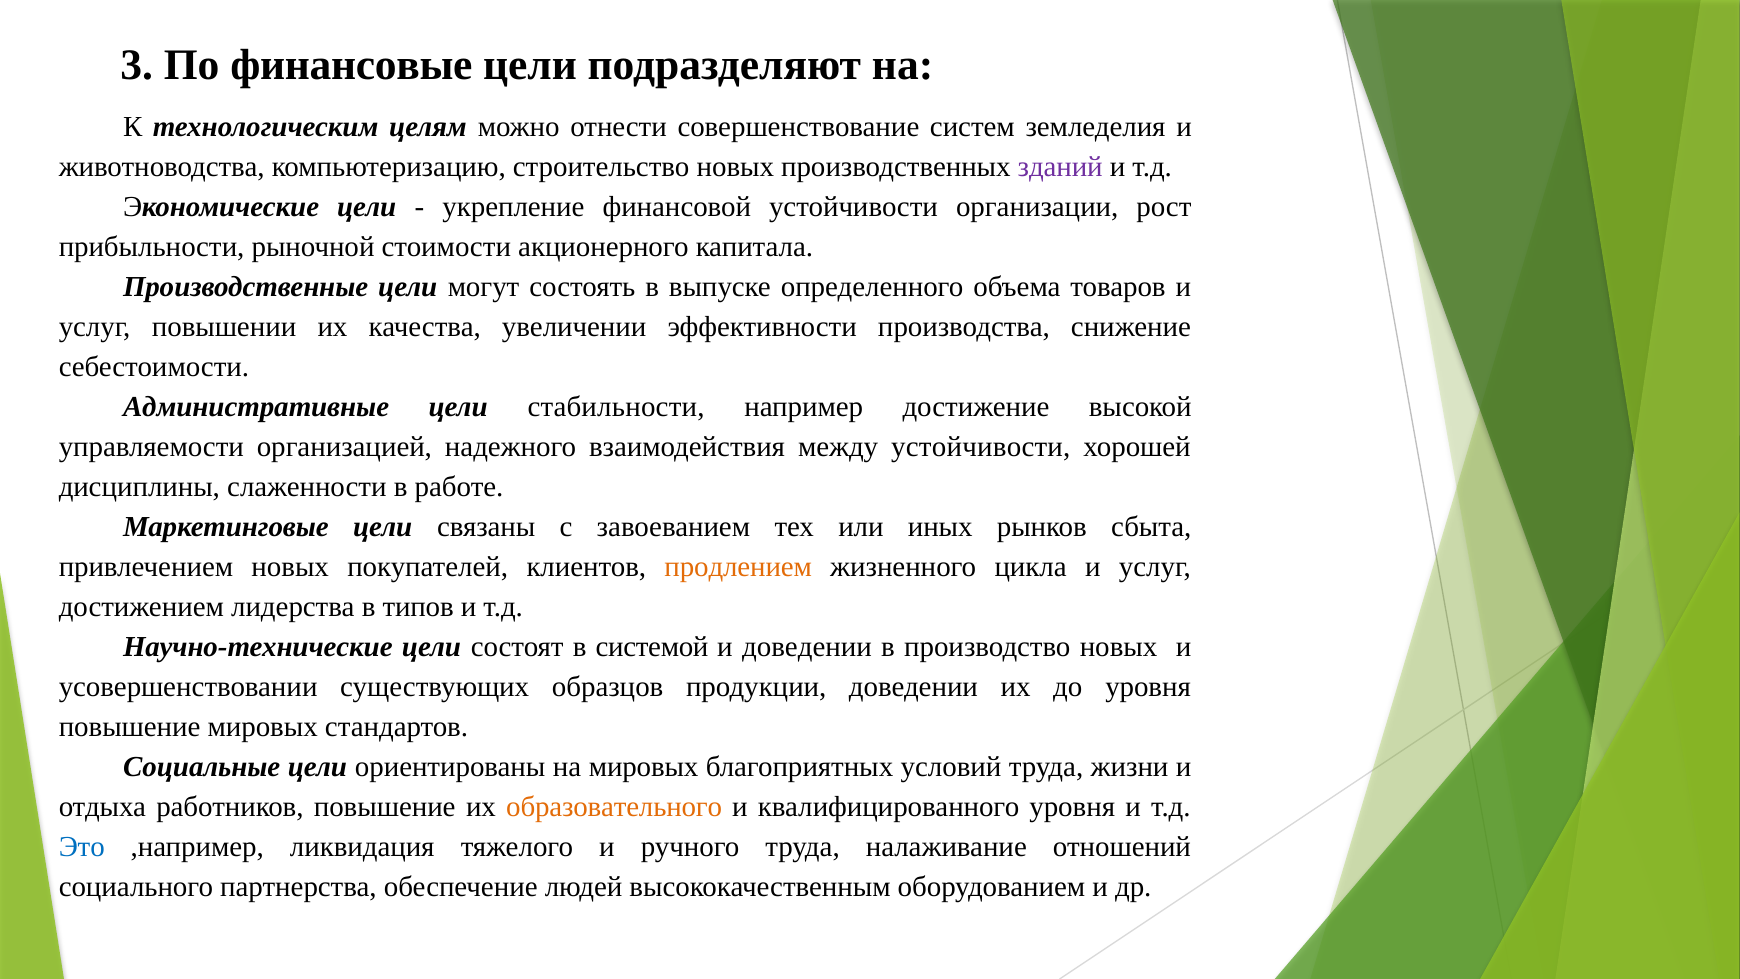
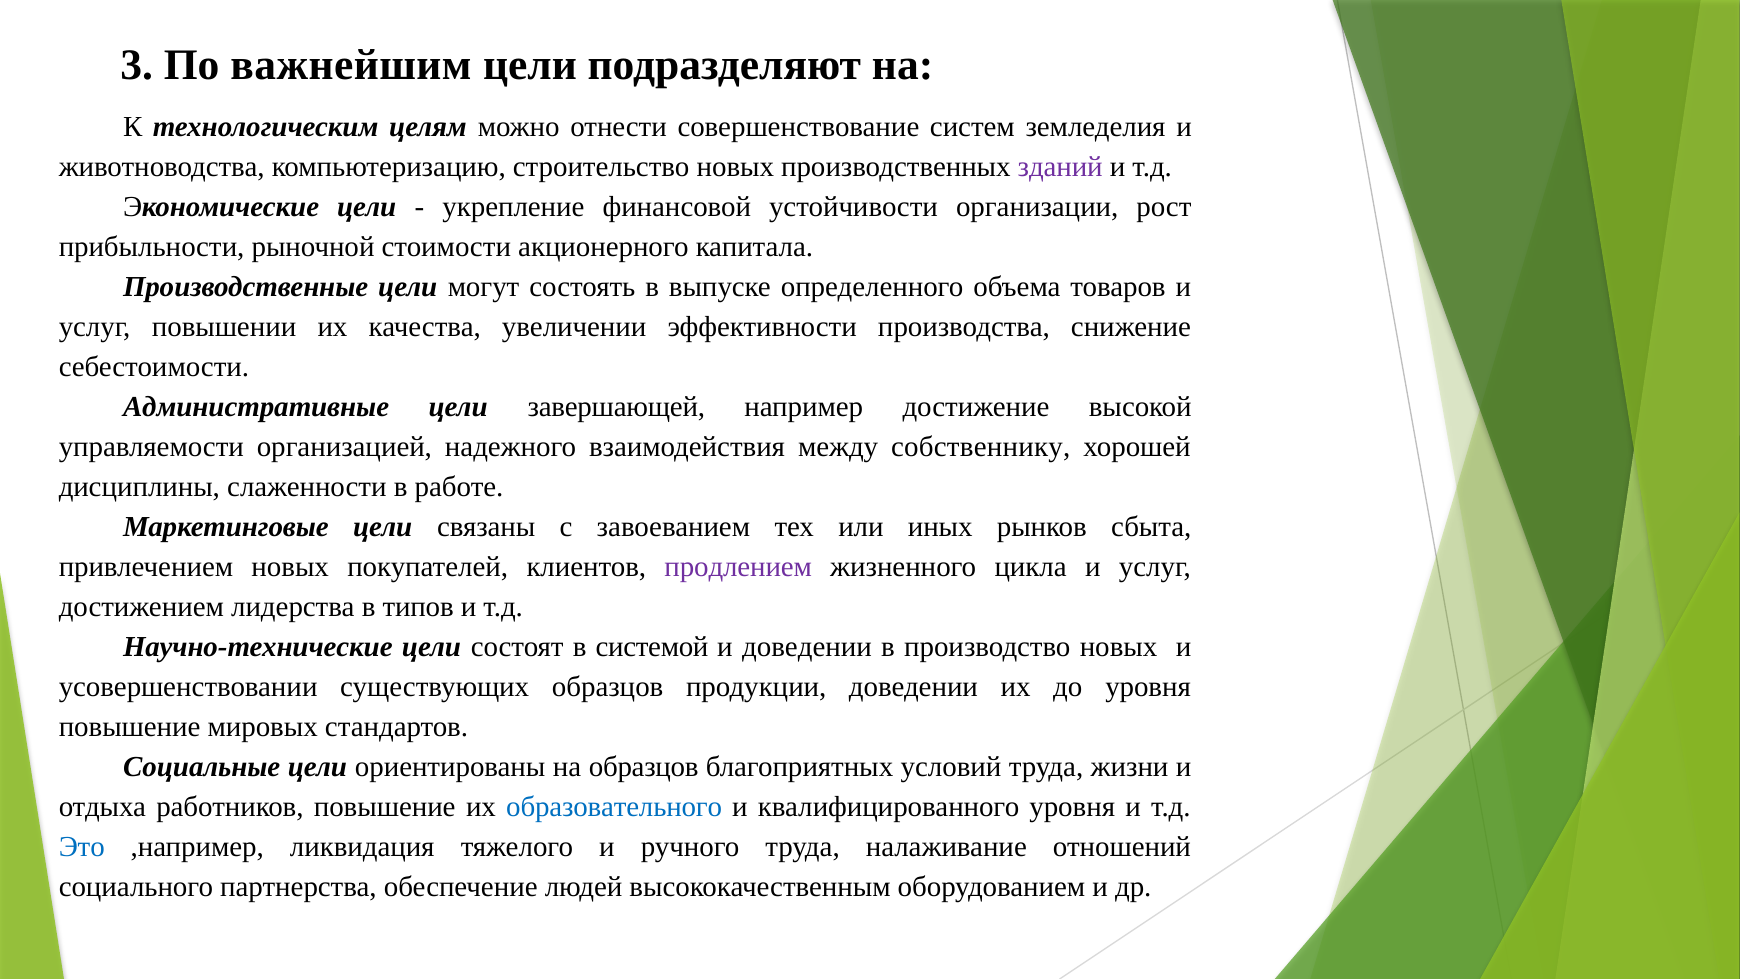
финансовые: финансовые -> важнейшим (351, 65)
стабильности: стабильности -> завершающей (616, 407)
между устойчивости: устойчивости -> собственнику (981, 447)
продлением colour: orange -> purple (738, 566)
на мировых: мировых -> образцов (644, 766)
образовательного colour: orange -> blue (614, 806)
